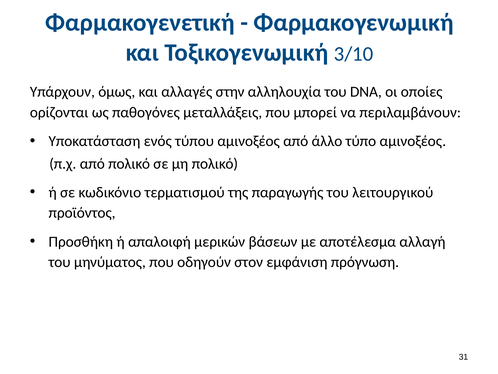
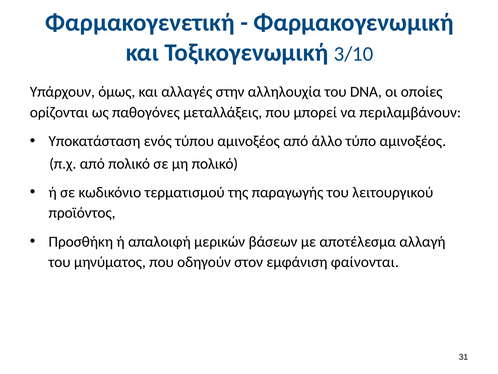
πρόγνωση: πρόγνωση -> φαίνονται (365, 262)
